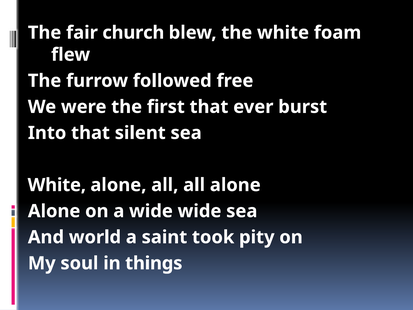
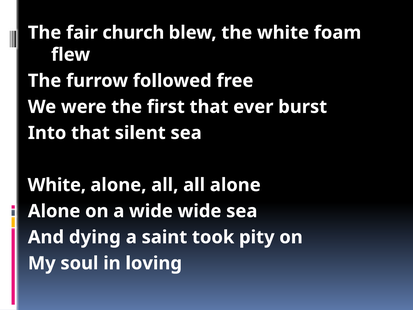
world: world -> dying (95, 237)
things: things -> loving (154, 263)
